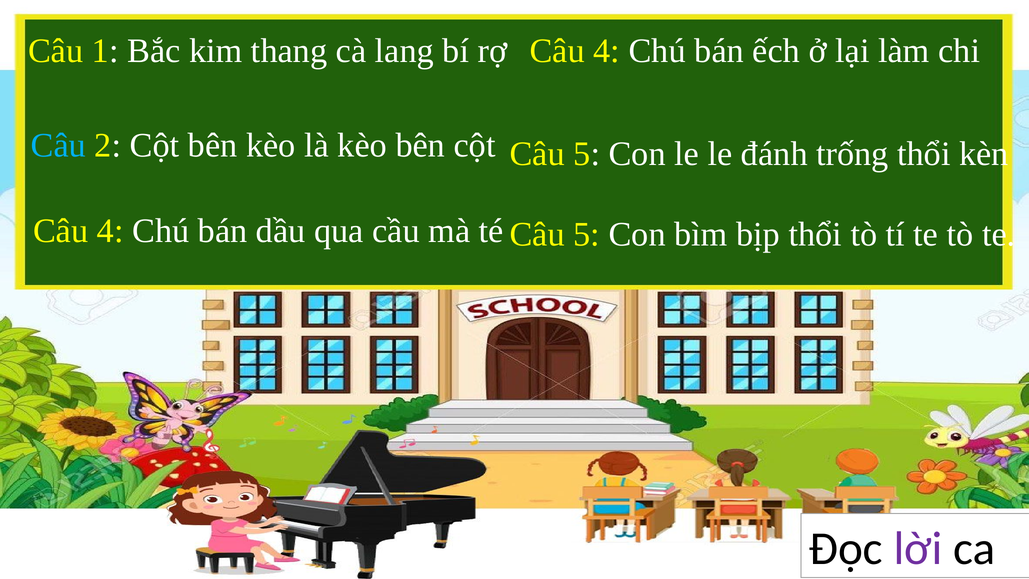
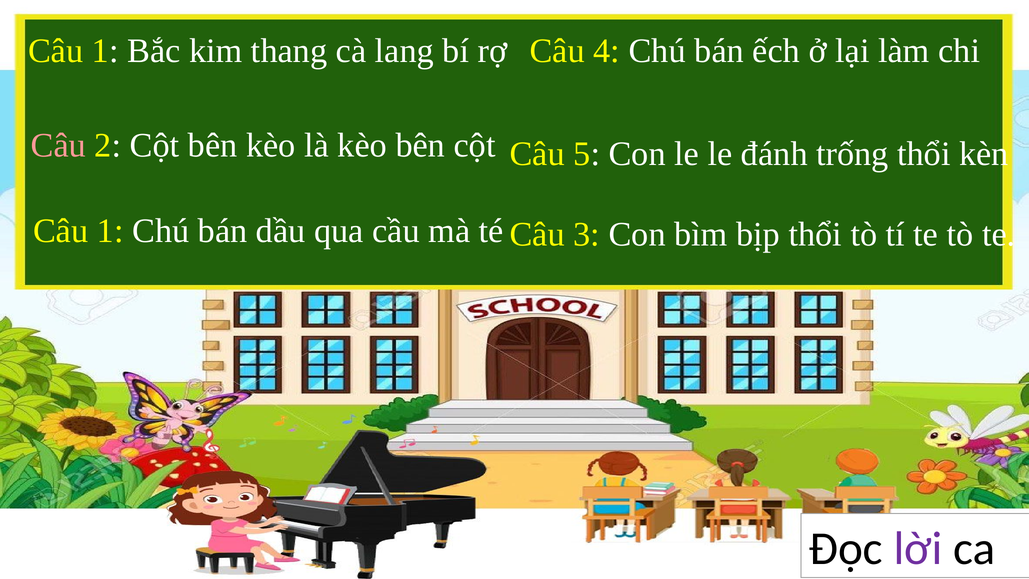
Câu colour: light blue -> pink (58, 146)
4: 4 -> 1 (110, 231)
5: 5 -> 3 (587, 234)
